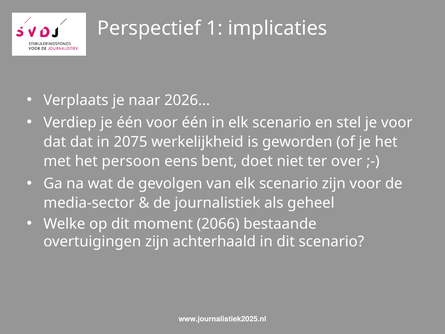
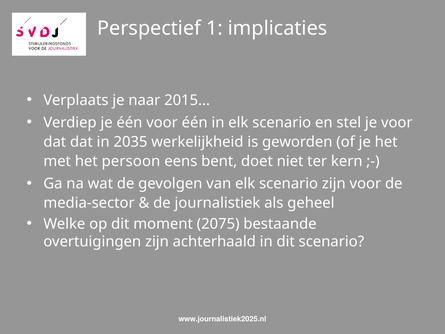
2026: 2026 -> 2015 (187, 100)
2075: 2075 -> 2035 (130, 142)
over: over -> kern (347, 161)
2066: 2066 -> 2075 (218, 224)
